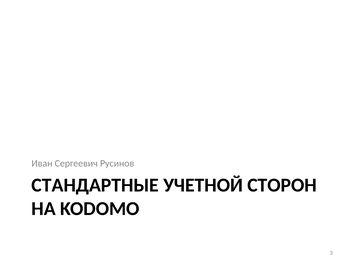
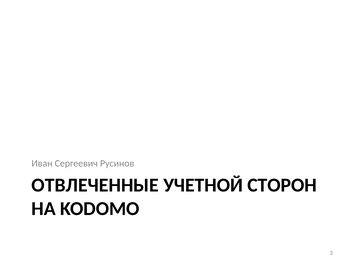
СТАНДАРТНЫЕ: СТАНДАРТНЫЕ -> ОТВЛЕЧЕННЫЕ (95, 186)
